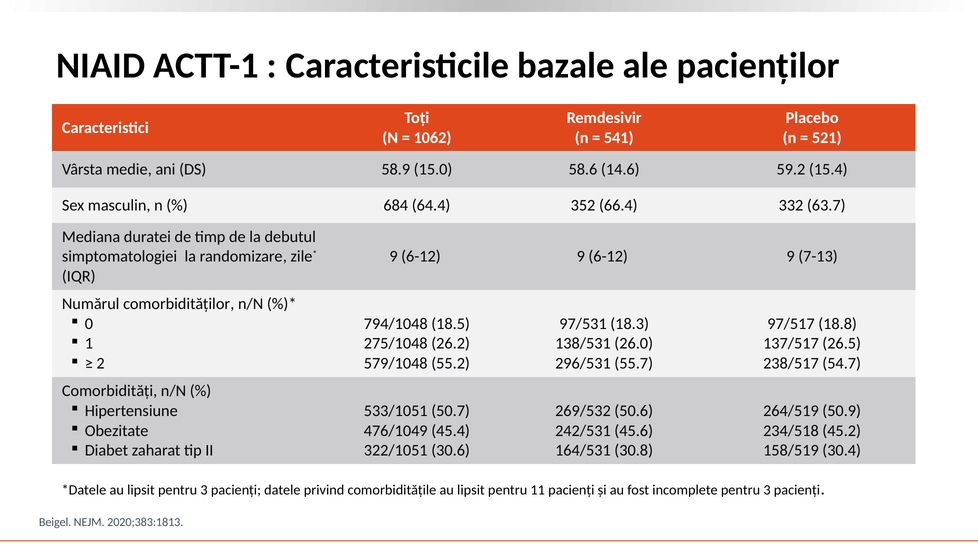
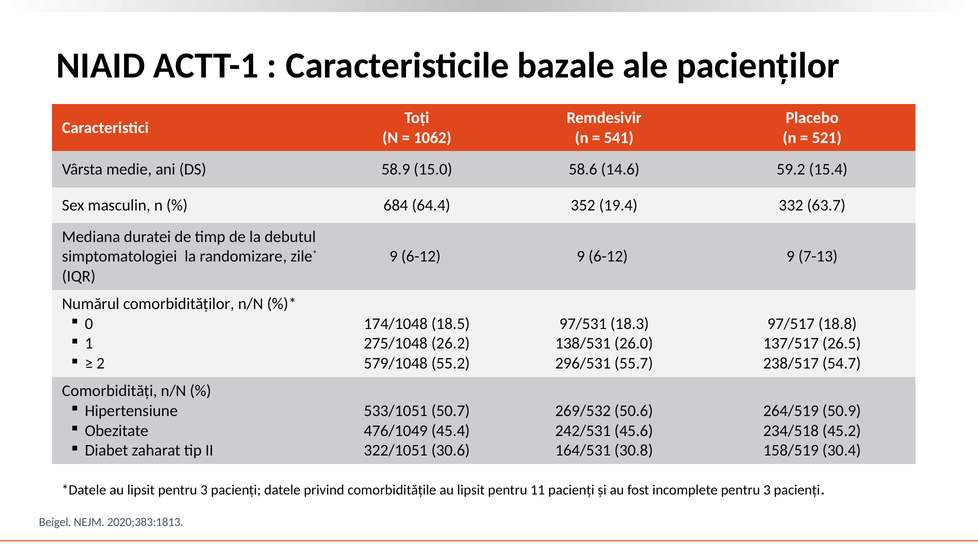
66.4: 66.4 -> 19.4 (618, 205)
794/1048: 794/1048 -> 174/1048 (396, 324)
